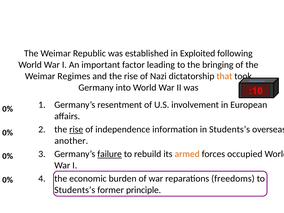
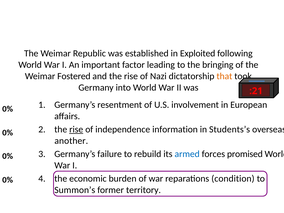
Regimes: Regimes -> Fostered (74, 76)
:10: :10 -> :21 (256, 91)
failure underline: present -> none (110, 154)
armed colour: orange -> blue (187, 154)
occupied: occupied -> promised (245, 154)
freedoms: freedoms -> condition (233, 179)
Students’s: Students’s -> Summon’s (75, 190)
principle: principle -> territory (143, 190)
